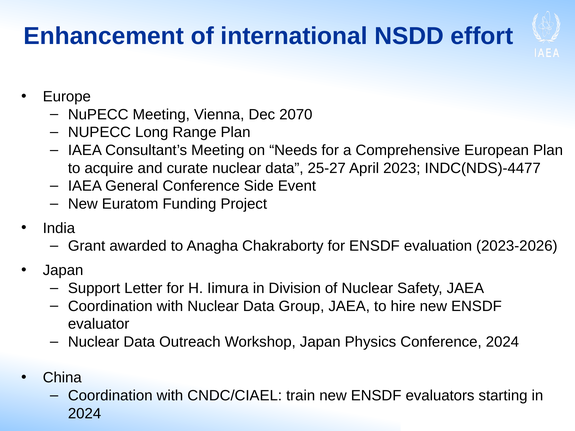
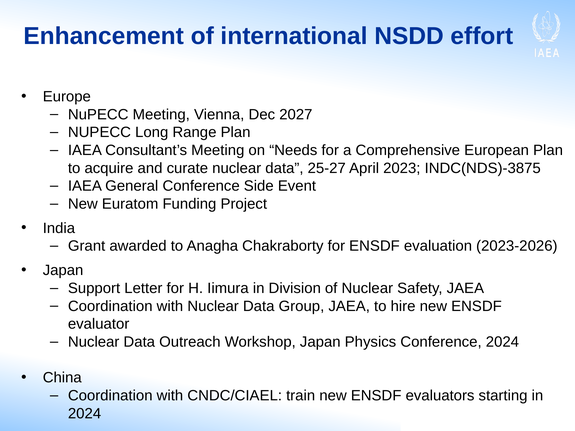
2070: 2070 -> 2027 (296, 115)
INDC(NDS)-4477: INDC(NDS)-4477 -> INDC(NDS)-3875 (483, 168)
